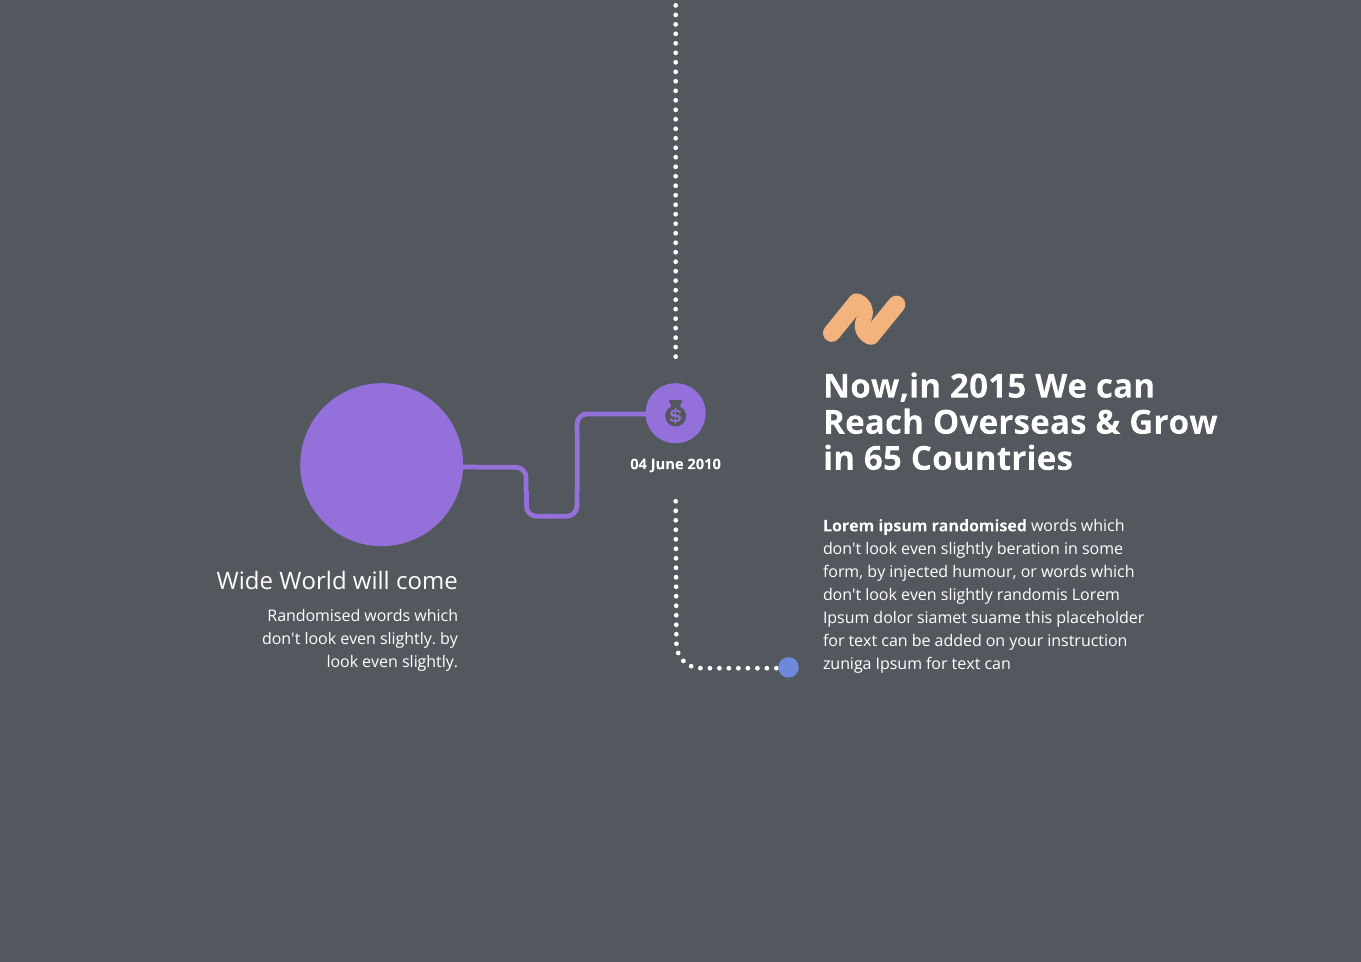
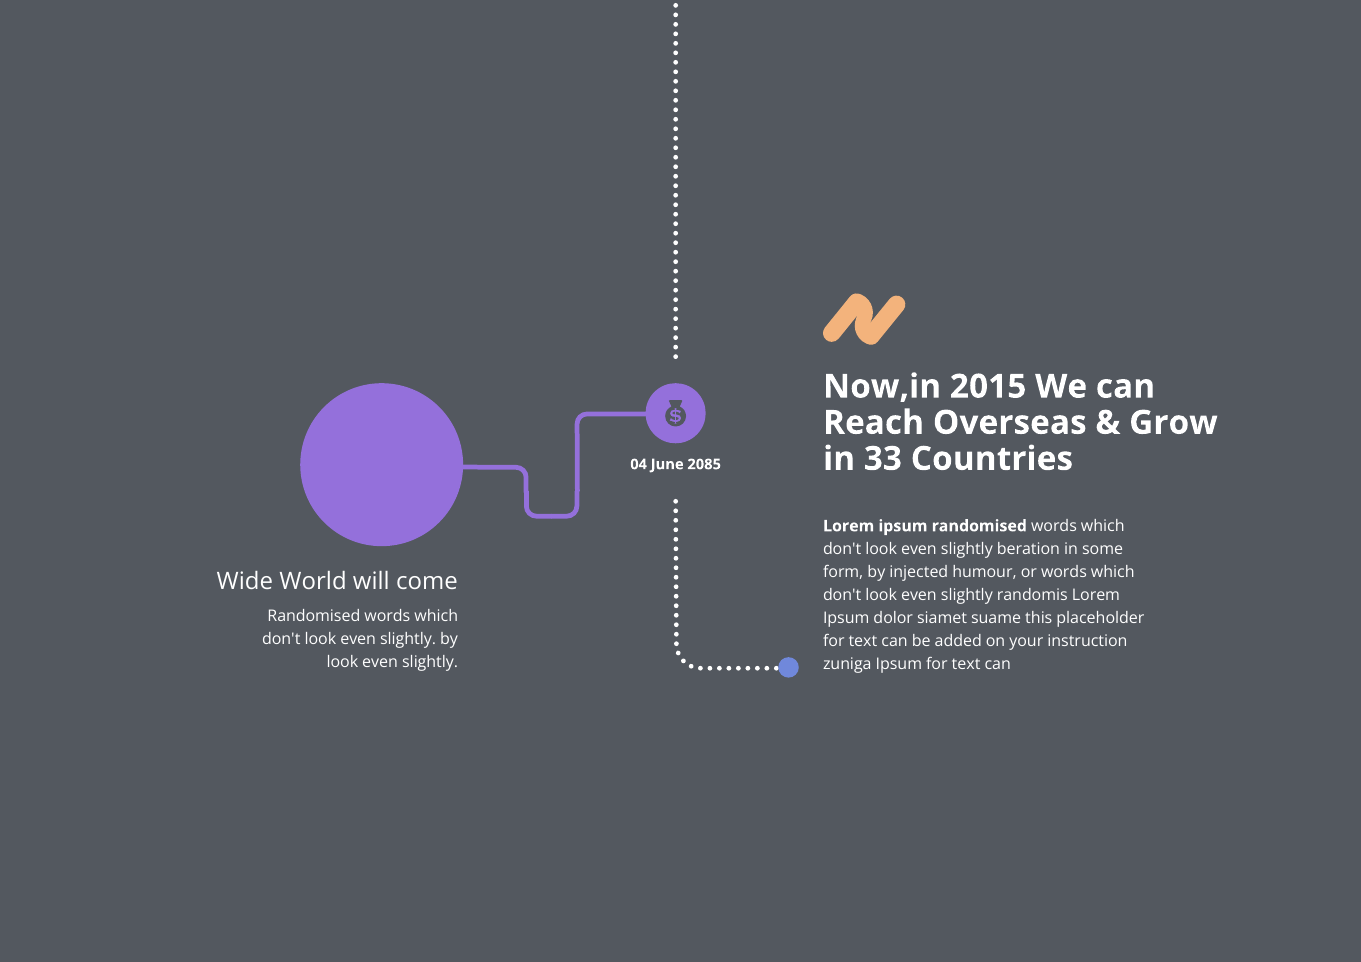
65: 65 -> 33 (883, 459)
2010: 2010 -> 2085 (704, 464)
